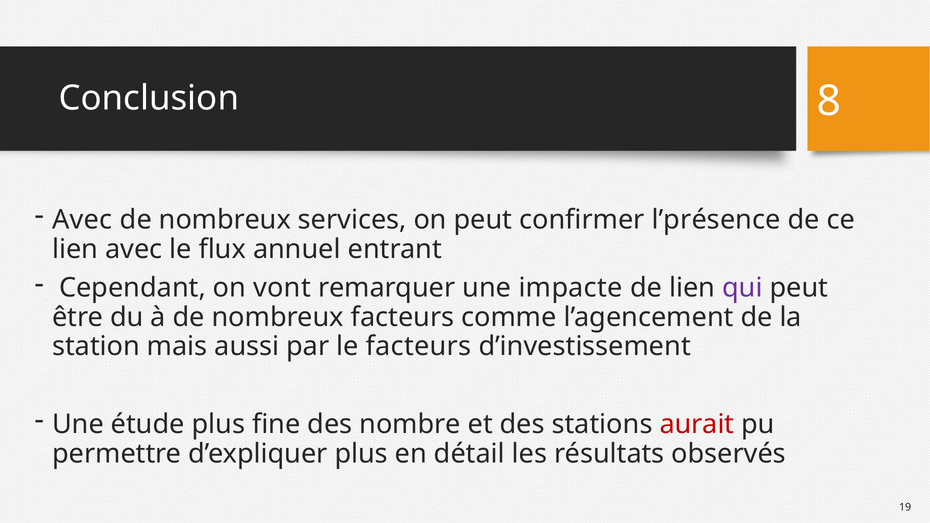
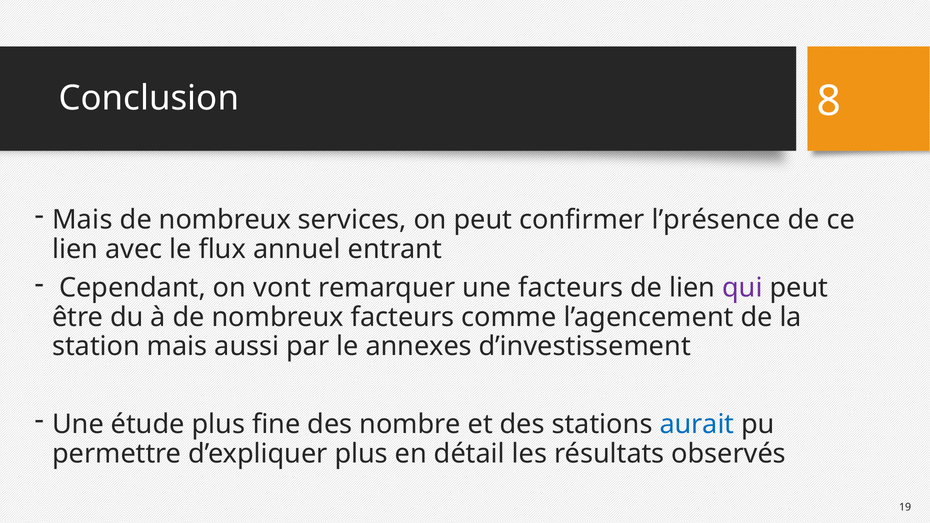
Avec: Avec -> Mais (82, 220)
une impacte: impacte -> facteurs (571, 288)
le facteurs: facteurs -> annexes (419, 347)
aurait colour: red -> blue (697, 424)
